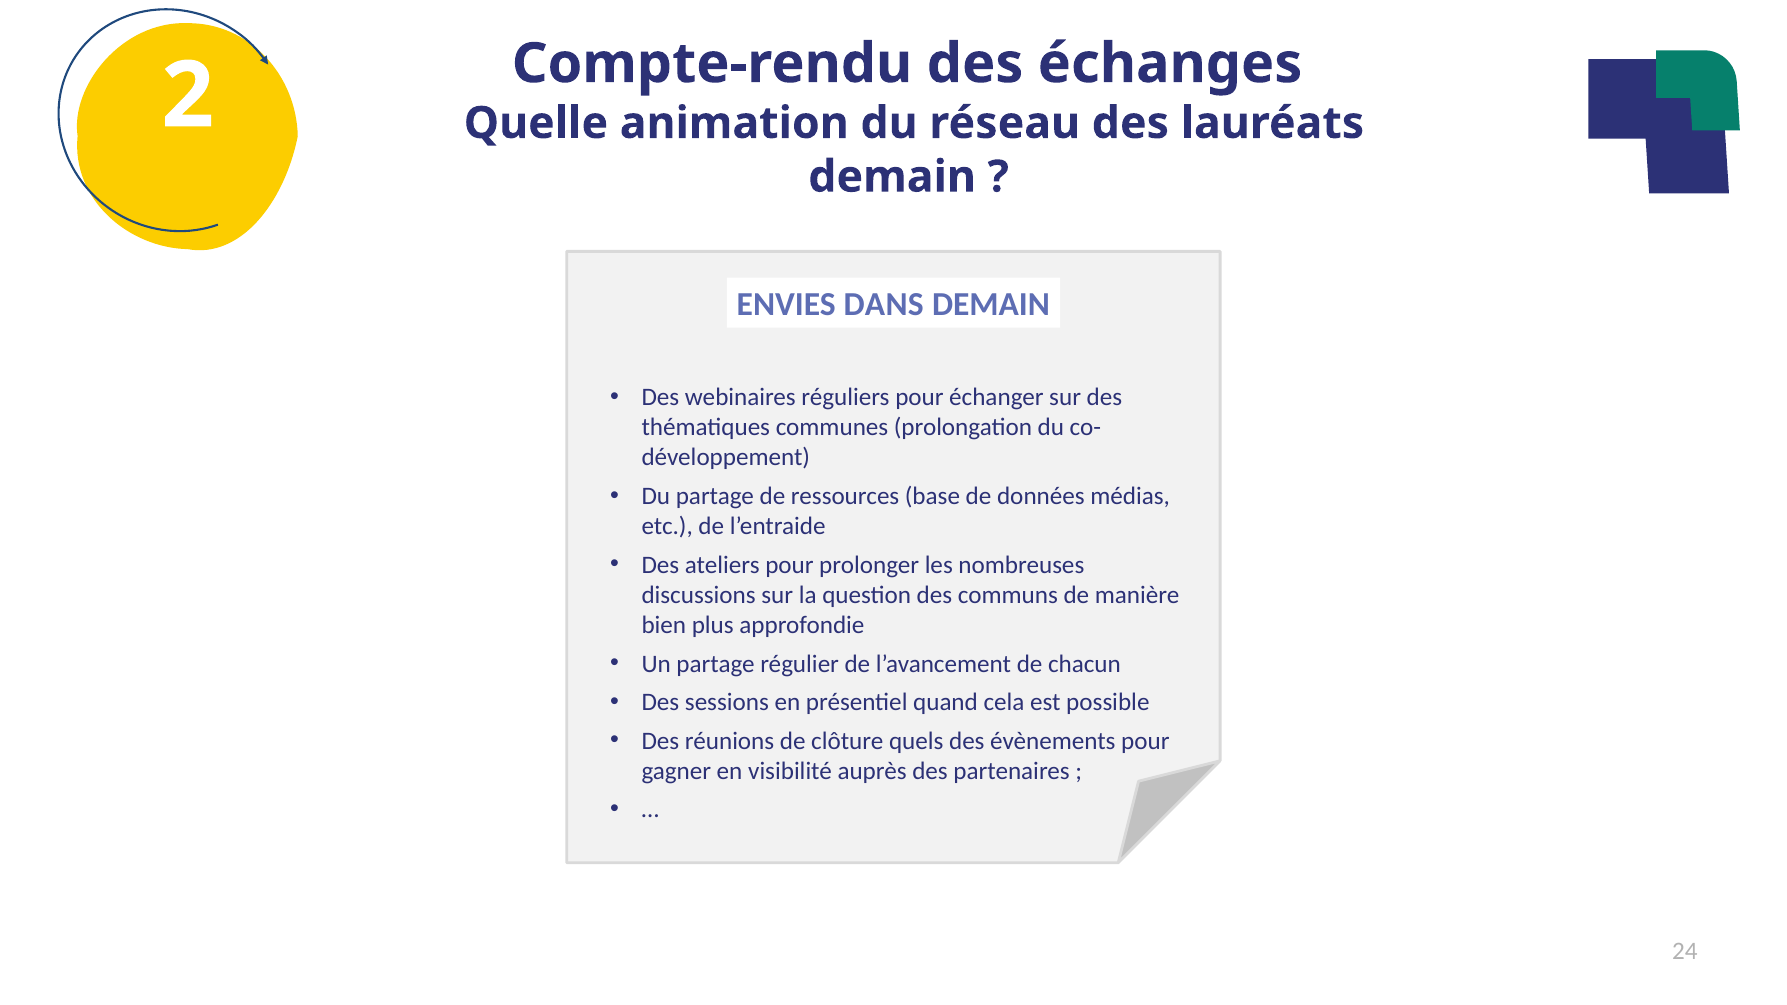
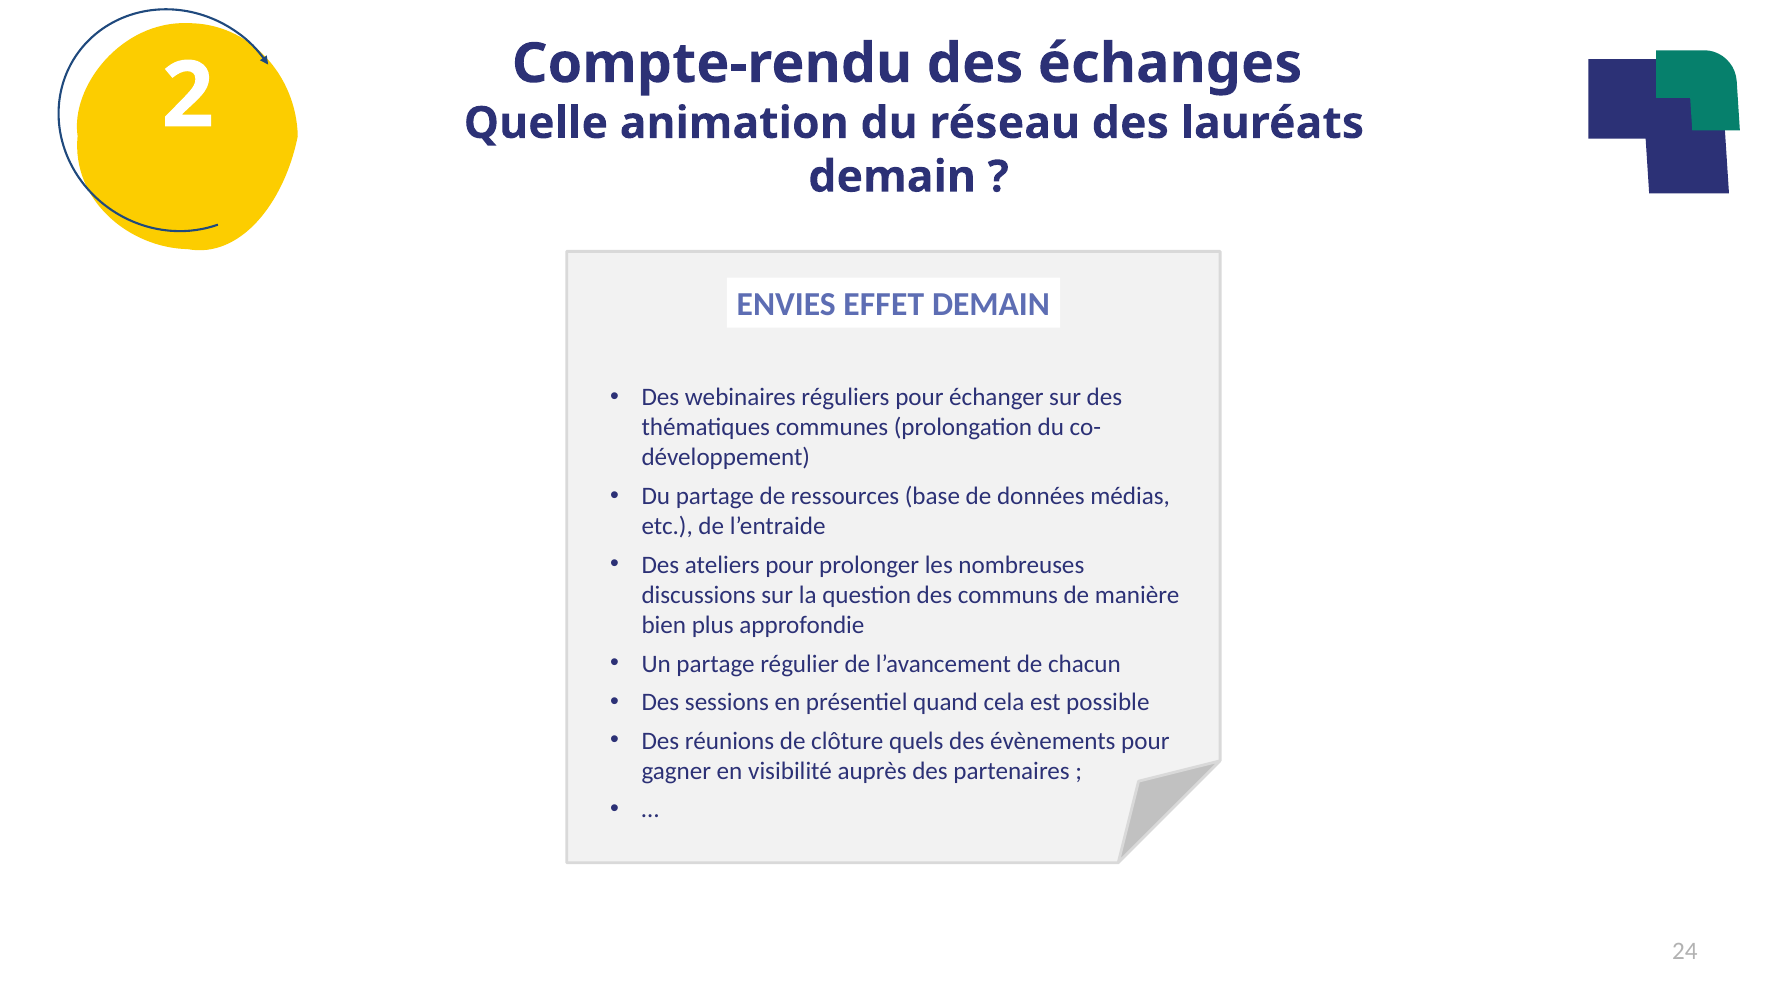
DANS: DANS -> EFFET (884, 305)
